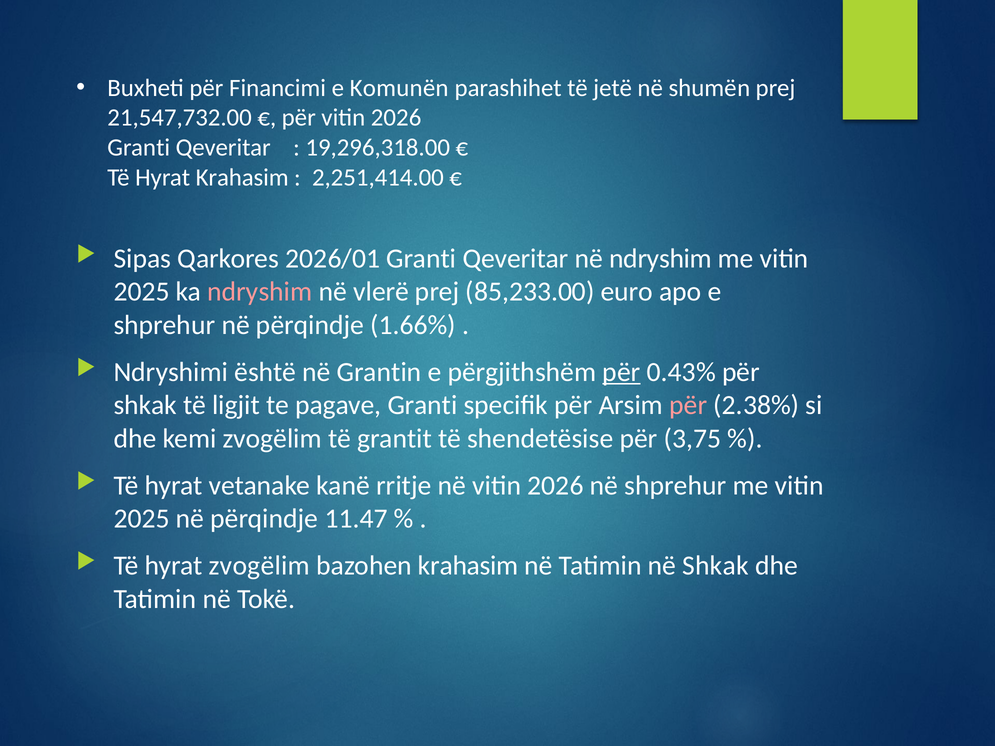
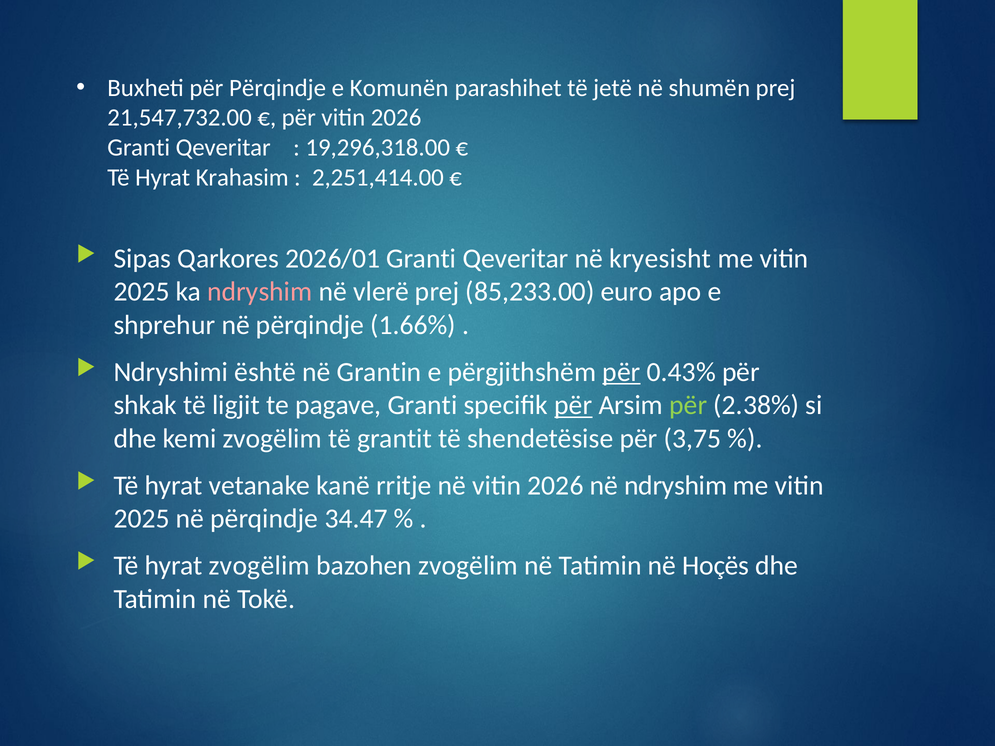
për Financimi: Financimi -> Përqindje (278, 88)
në ndryshim: ndryshim -> kryesisht (660, 259)
për underline: none -> present (573, 405)
për colour: pink -> light green (688, 405)
në shprehur: shprehur -> ndryshim (676, 486)
11.47: 11.47 -> 34.47 (356, 519)
bazohen krahasim: krahasim -> zvogëlim (468, 566)
në Shkak: Shkak -> Hoçës (716, 566)
